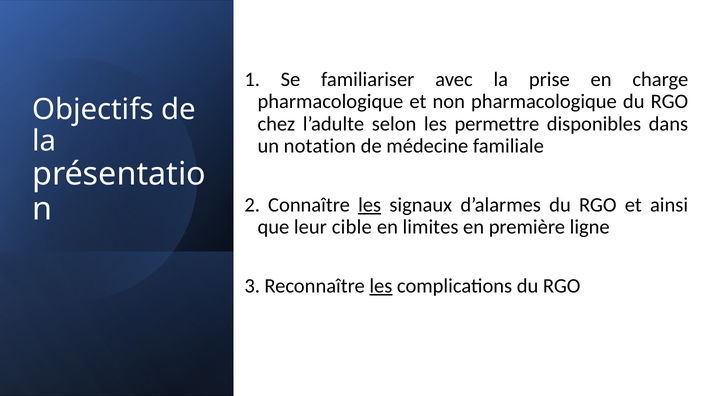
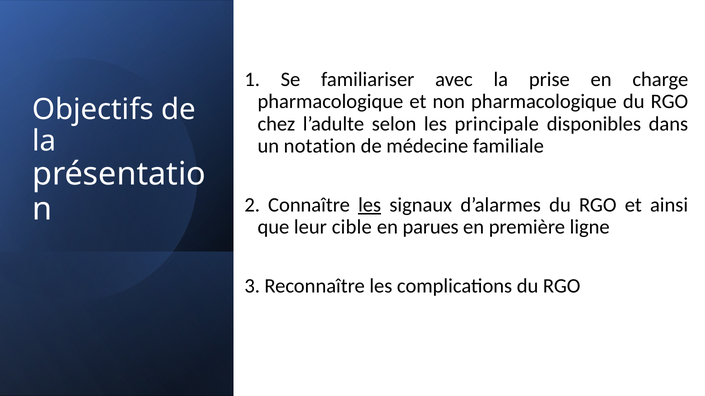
permettre: permettre -> principale (497, 124)
limites: limites -> parues (431, 227)
les underline: present -> none (381, 286)
